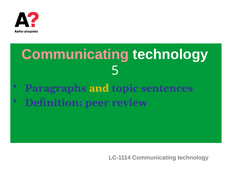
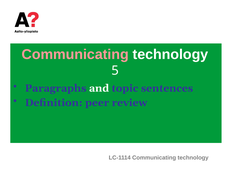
and colour: yellow -> white (99, 88)
